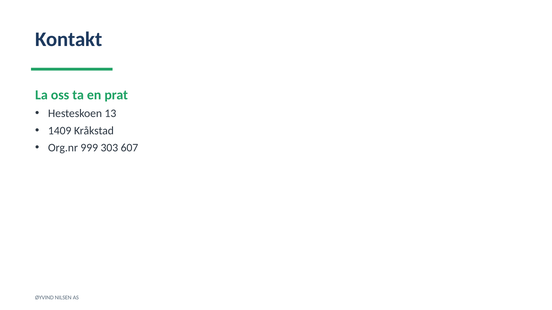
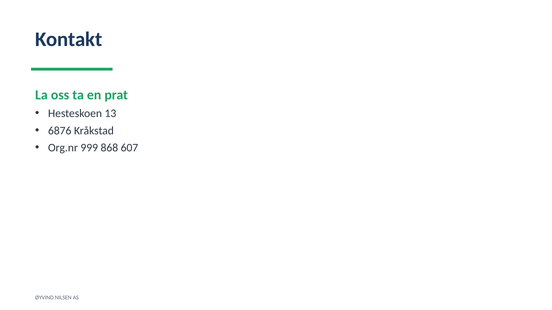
1409: 1409 -> 6876 (60, 131)
303: 303 -> 868 (109, 148)
